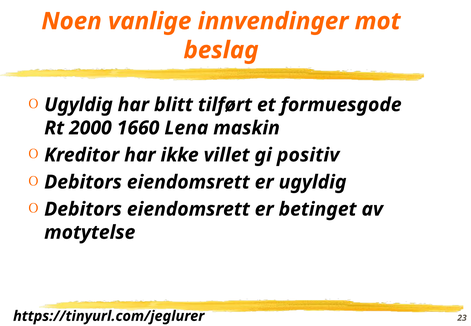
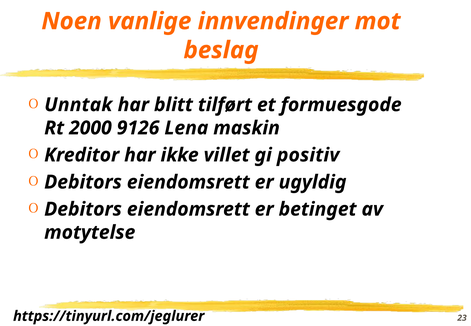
Ugyldig: Ugyldig -> Unntak (78, 105)
1660: 1660 -> 9126 (138, 128)
